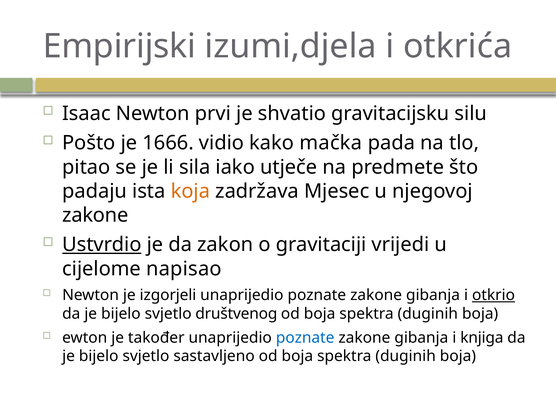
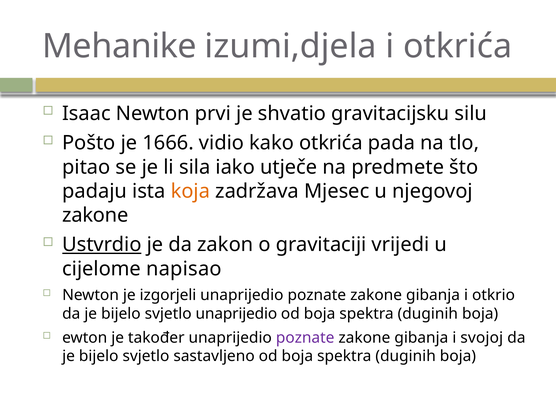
Empirijski: Empirijski -> Mehanike (119, 46)
kako mačka: mačka -> otkrića (331, 143)
otkrio underline: present -> none (493, 295)
svjetlo društvenog: društvenog -> unaprijedio (236, 314)
poznate colour: blue -> purple (305, 338)
knjiga: knjiga -> svojoj (482, 338)
